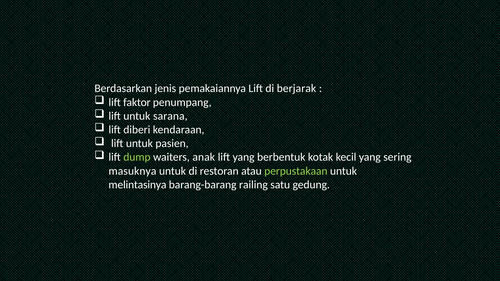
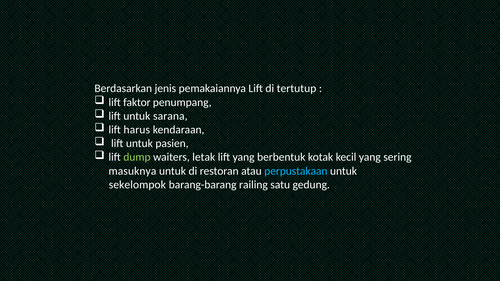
berjarak: berjarak -> tertutup (296, 89)
diberi: diberi -> harus (137, 130)
anak: anak -> letak (204, 157)
perpustakaan colour: light green -> light blue (296, 171)
melintasinya: melintasinya -> sekelompok (137, 185)
